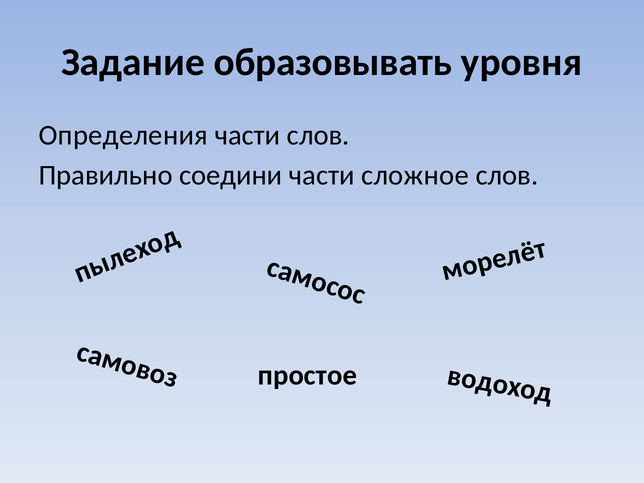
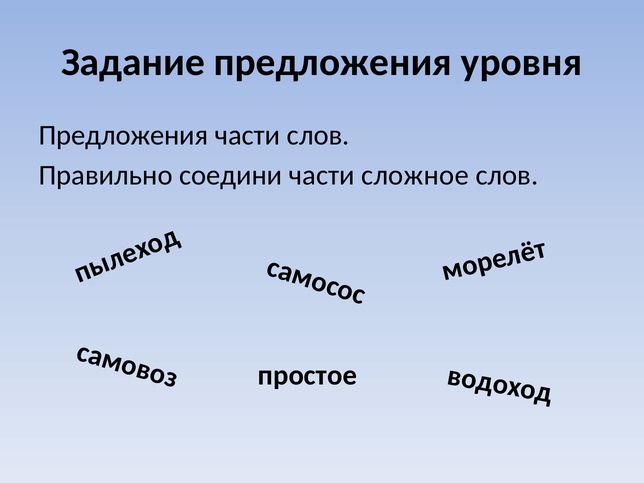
Задание образовывать: образовывать -> предложения (333, 62)
Определения: Определения -> Предложения (123, 135)
